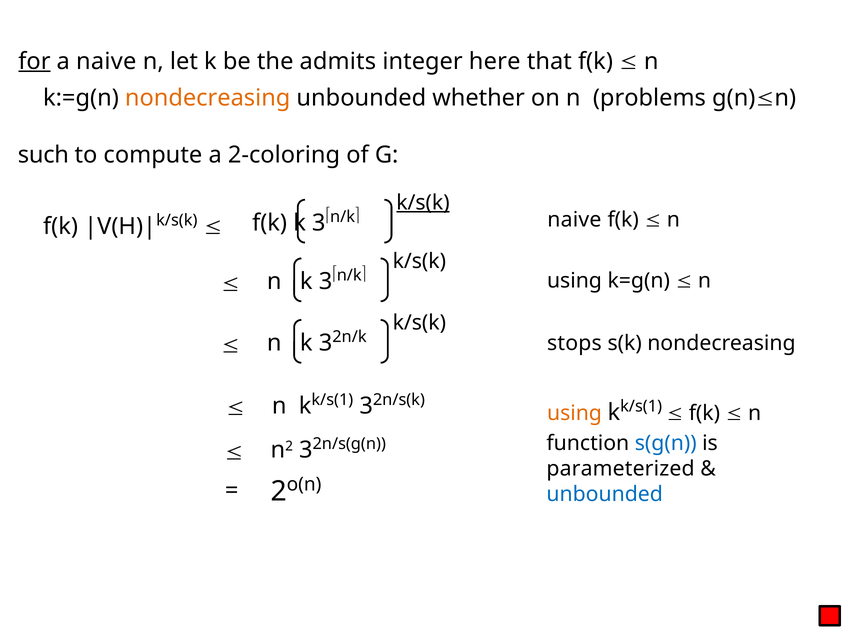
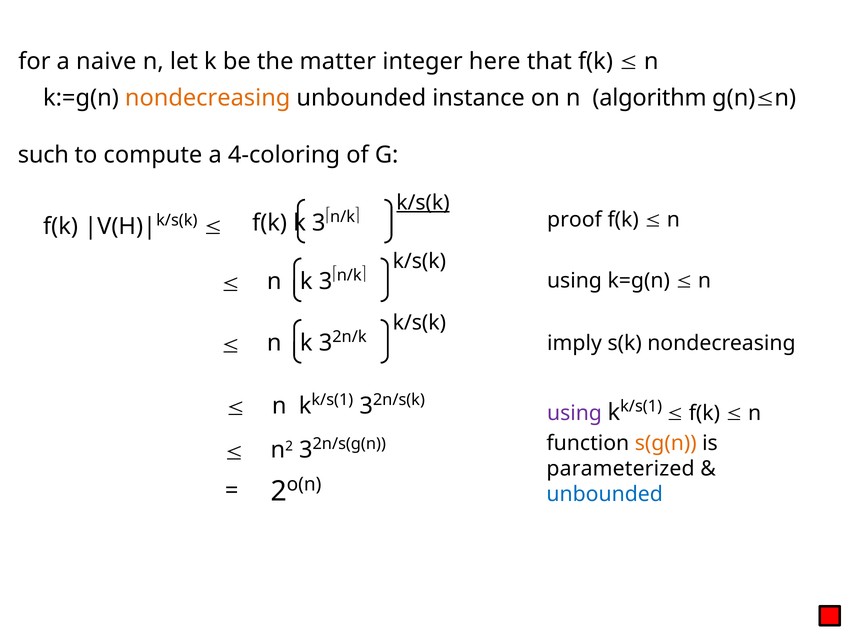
for underline: present -> none (34, 61)
admits: admits -> matter (338, 61)
whether: whether -> instance (479, 98)
problems: problems -> algorithm (650, 98)
2-coloring: 2-coloring -> 4-coloring (284, 155)
naive: naive -> proof (574, 220)
stops: stops -> imply (574, 343)
using colour: orange -> purple (575, 414)
s(g(n colour: blue -> orange (666, 444)
